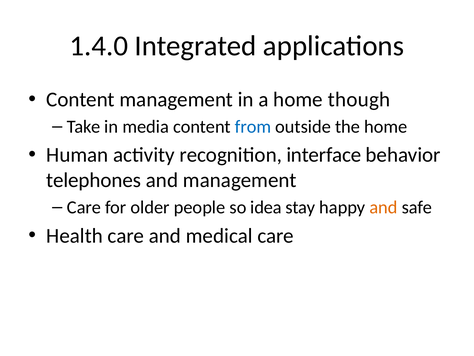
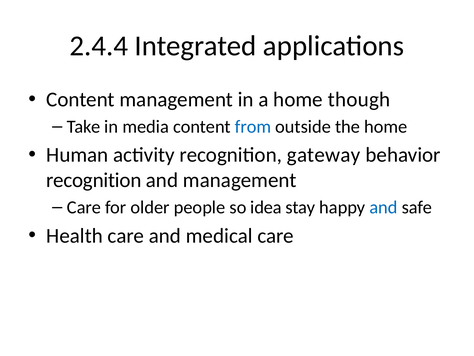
1.4.0: 1.4.0 -> 2.4.4 (99, 46)
interface: interface -> gateway (324, 155)
telephones: telephones -> recognition (94, 180)
and colour: orange -> blue (384, 207)
